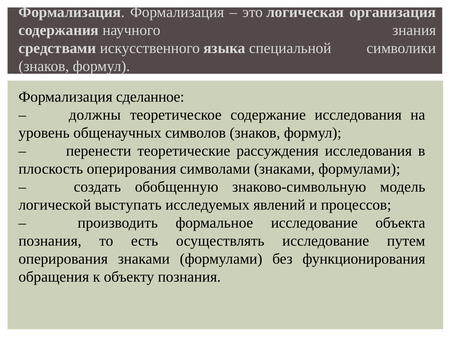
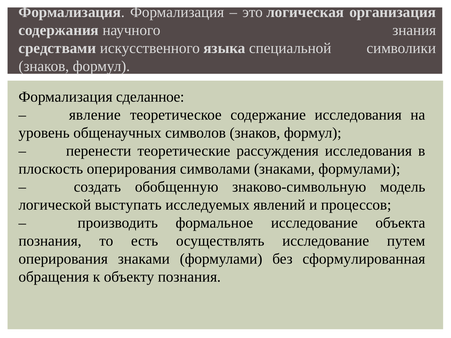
должны: должны -> явление (95, 115)
функционирования: функционирования -> сформулированная (364, 259)
